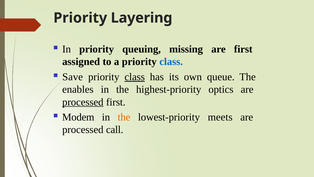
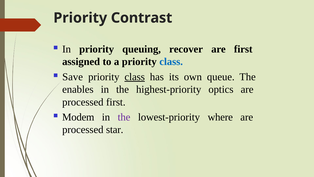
Layering: Layering -> Contrast (142, 18)
missing: missing -> recover (186, 49)
processed underline: present -> none (83, 102)
the colour: orange -> purple (124, 117)
meets: meets -> where (220, 117)
call: call -> star (115, 129)
